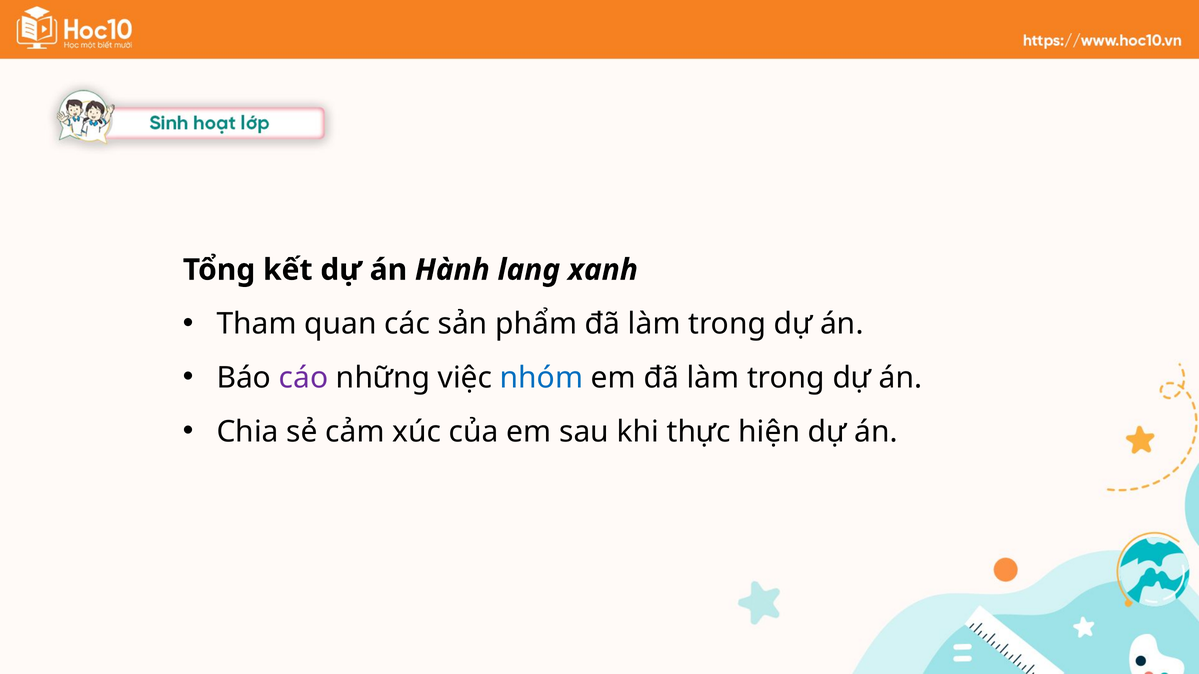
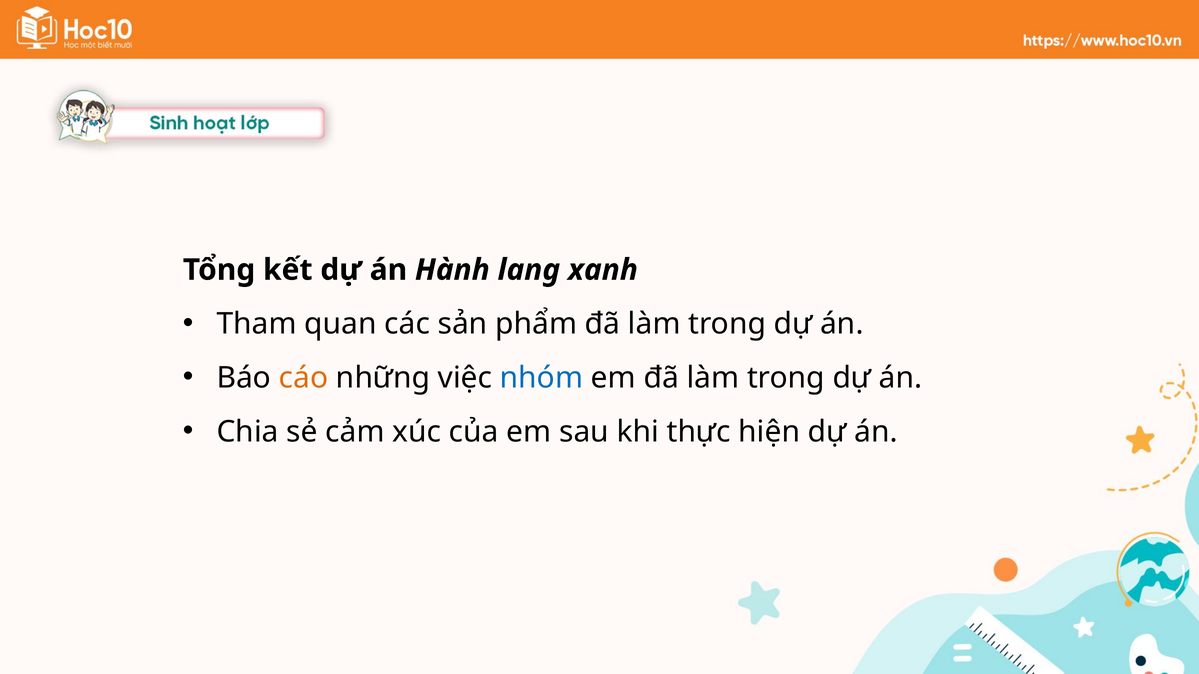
cáo colour: purple -> orange (303, 378)
